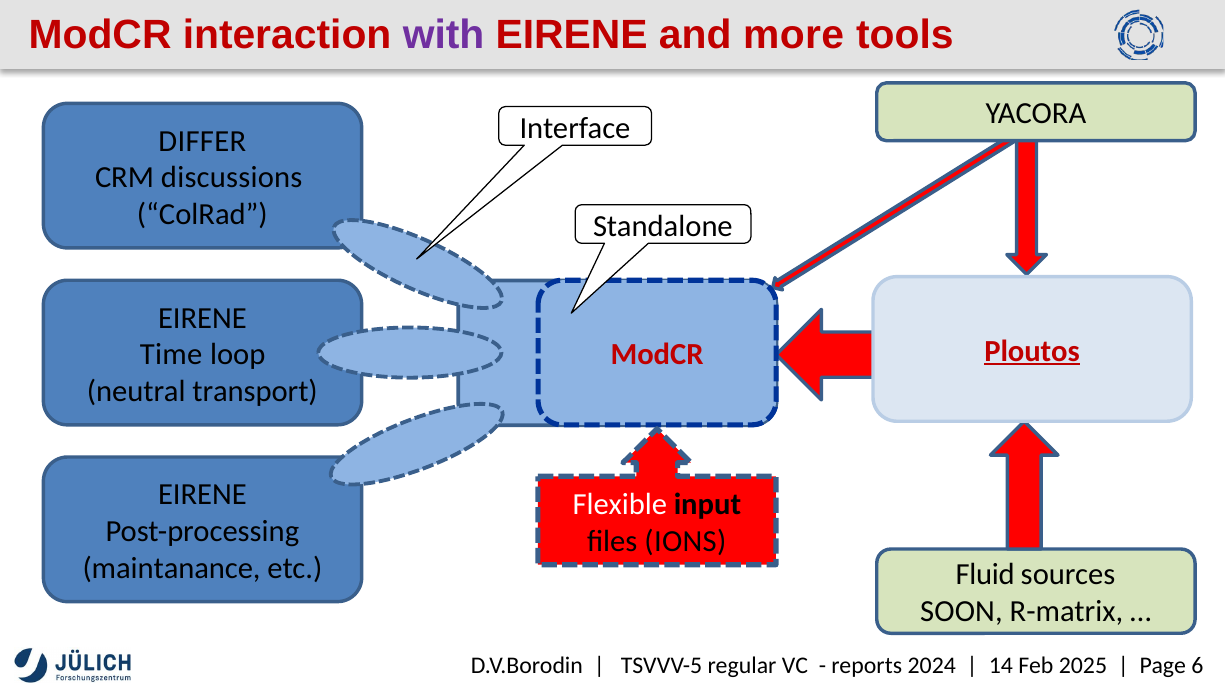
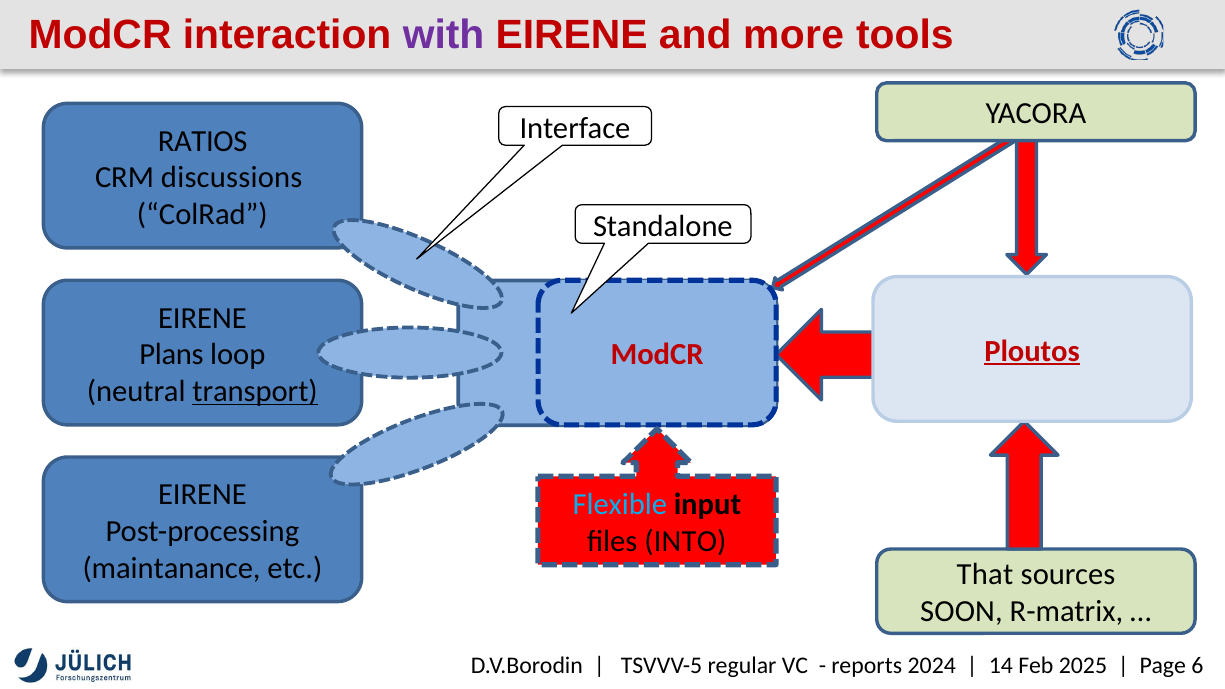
DIFFER: DIFFER -> RATIOS (203, 141)
Time: Time -> Plans (171, 355)
transport underline: none -> present (255, 391)
Flexible colour: white -> light blue (620, 504)
IONS: IONS -> INTO (685, 541)
Fluid: Fluid -> That (985, 575)
